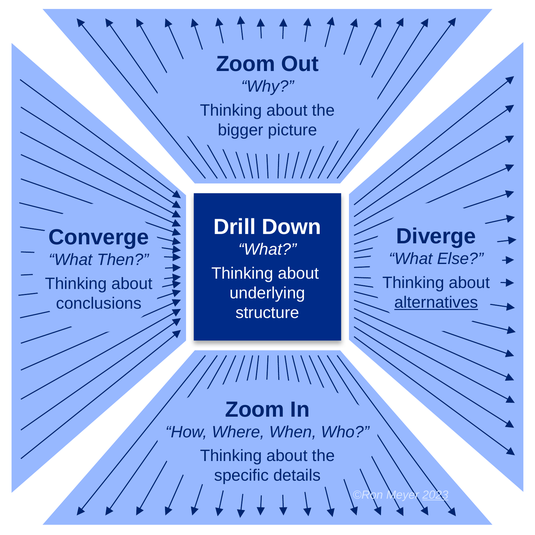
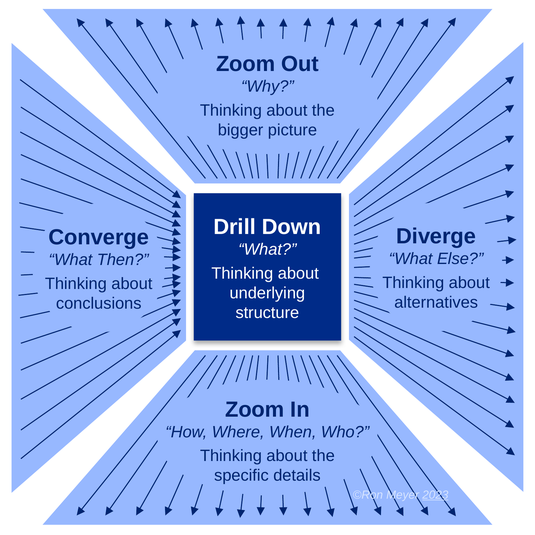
alternatives underline: present -> none (436, 302)
